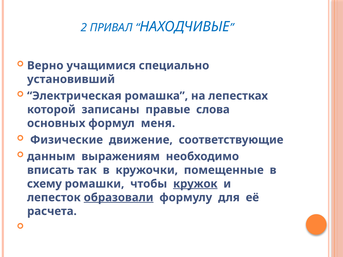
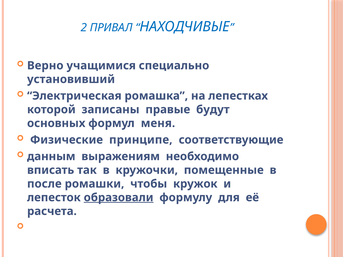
слова: слова -> будут (213, 110)
движение: движение -> принципе (141, 140)
схему: схему -> после (44, 184)
кружок underline: present -> none (195, 184)
